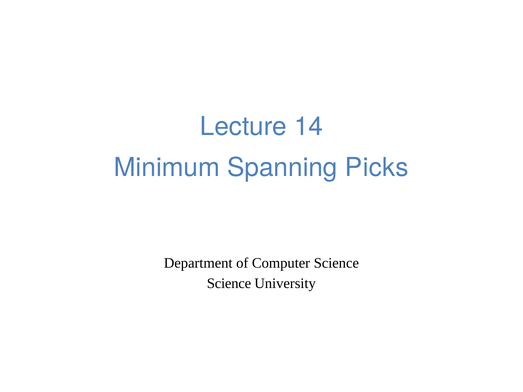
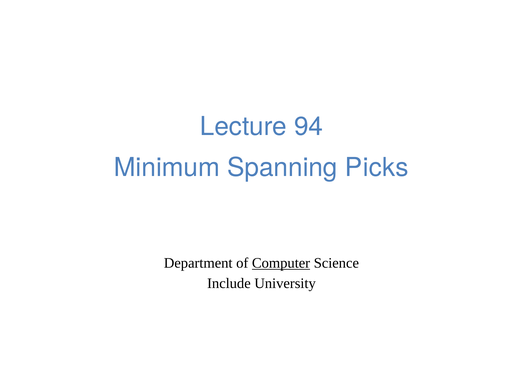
14: 14 -> 94 (309, 127)
Computer underline: none -> present (281, 263)
Science: Science -> Include (229, 284)
